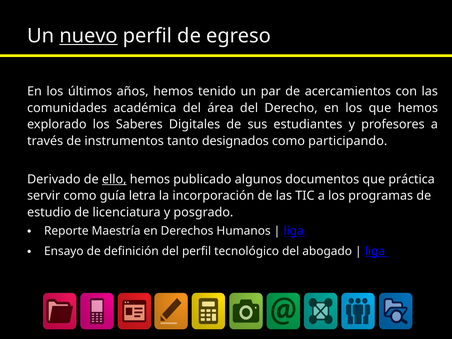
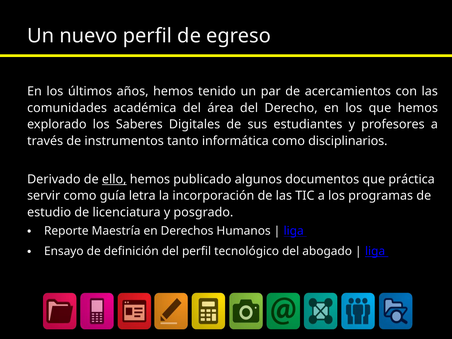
nuevo underline: present -> none (89, 36)
designados: designados -> informática (235, 141)
participando: participando -> disciplinarios (348, 141)
